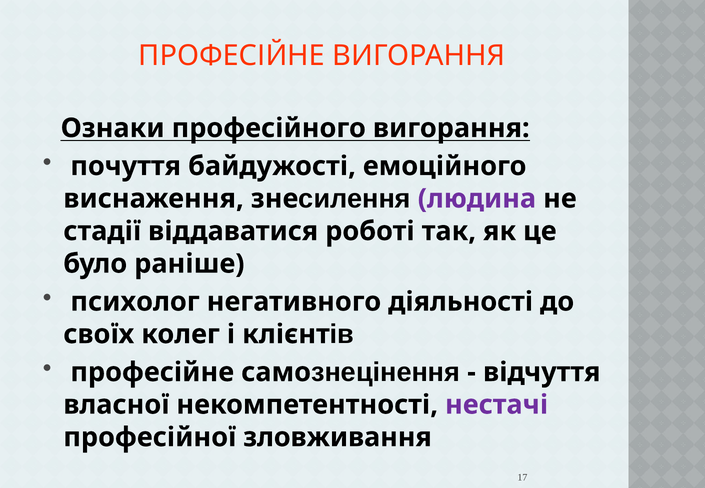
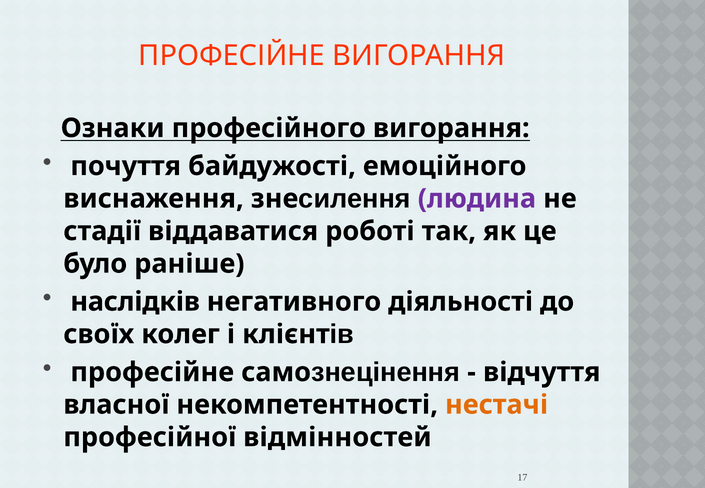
психолог: психолог -> наслідків (135, 302)
нестачі colour: purple -> orange (497, 405)
зловживання: зловживання -> відмінностей (337, 437)
